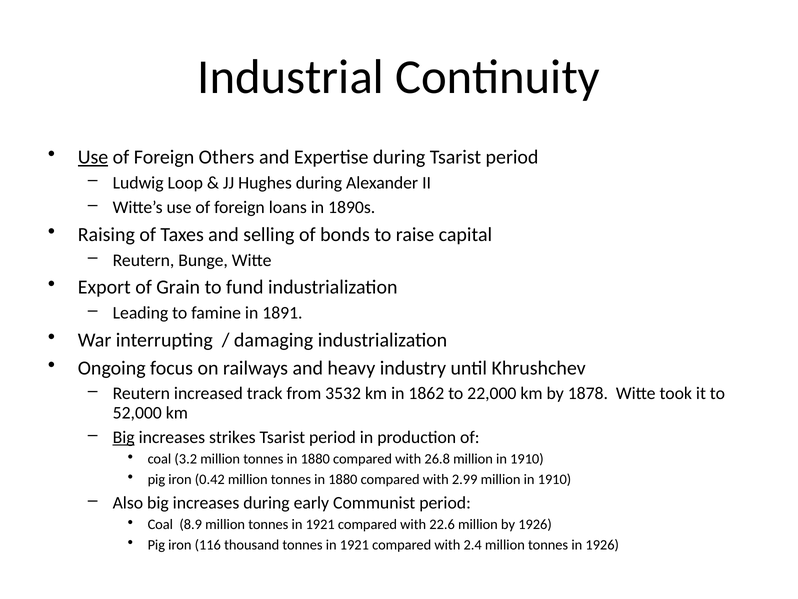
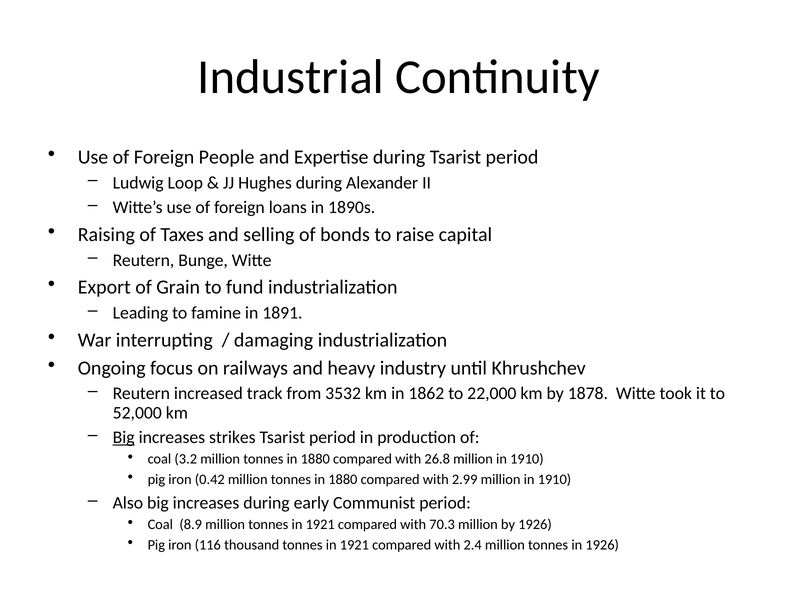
Use underline: present -> none (93, 157)
Others: Others -> People (227, 157)
22.6: 22.6 -> 70.3 (442, 524)
